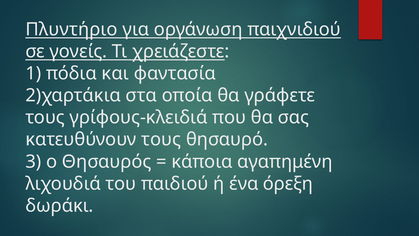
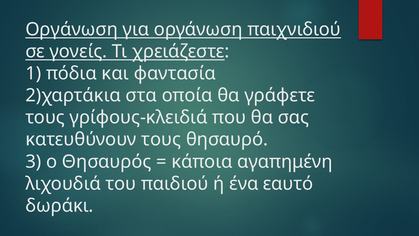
Πλυντήριο: Πλυντήριο -> Οργάνωση (72, 29)
όρεξη: όρεξη -> εαυτό (288, 183)
